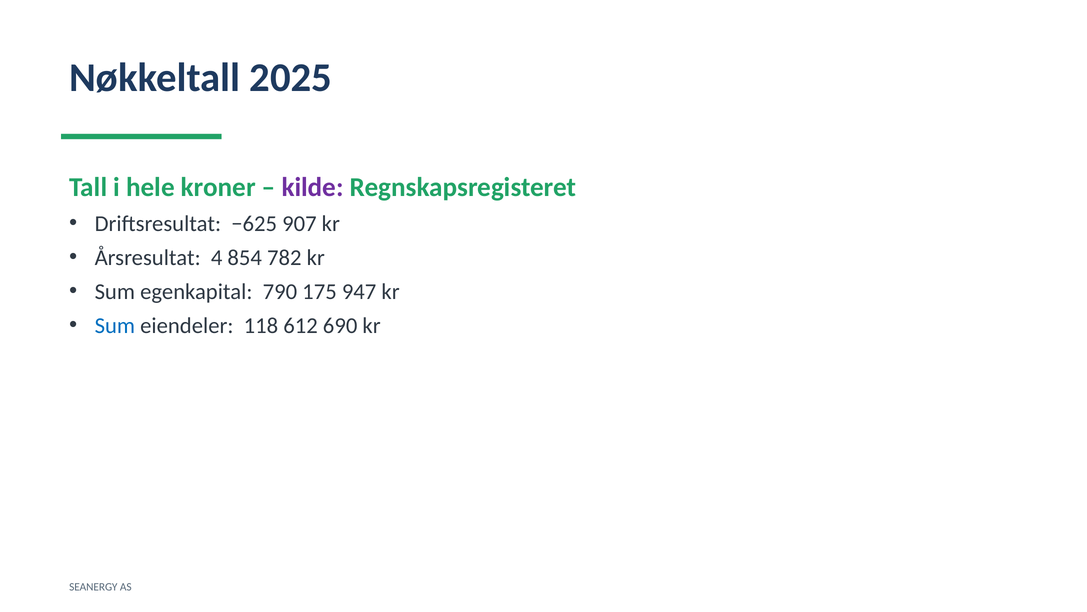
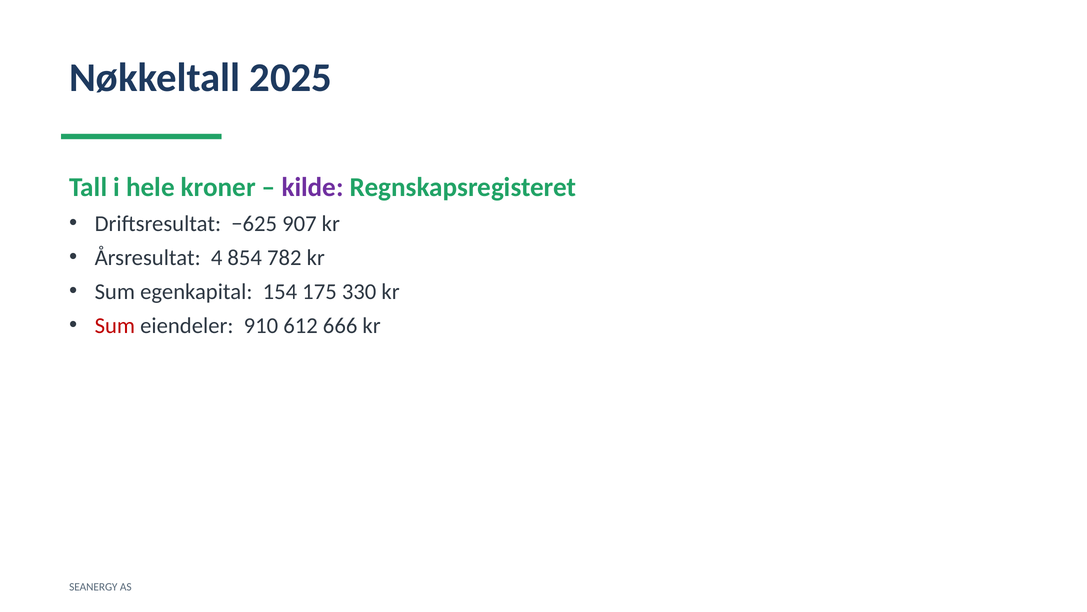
790: 790 -> 154 (280, 291)
947: 947 -> 330 (359, 291)
Sum colour: blue -> red (115, 325)
118: 118 -> 910 (261, 325)
690: 690 -> 666 (340, 325)
